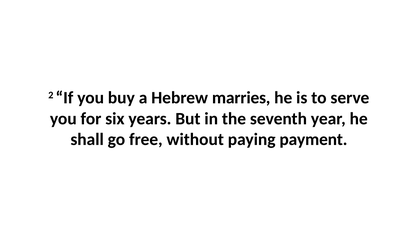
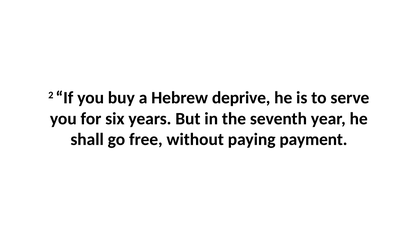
marries: marries -> deprive (241, 98)
